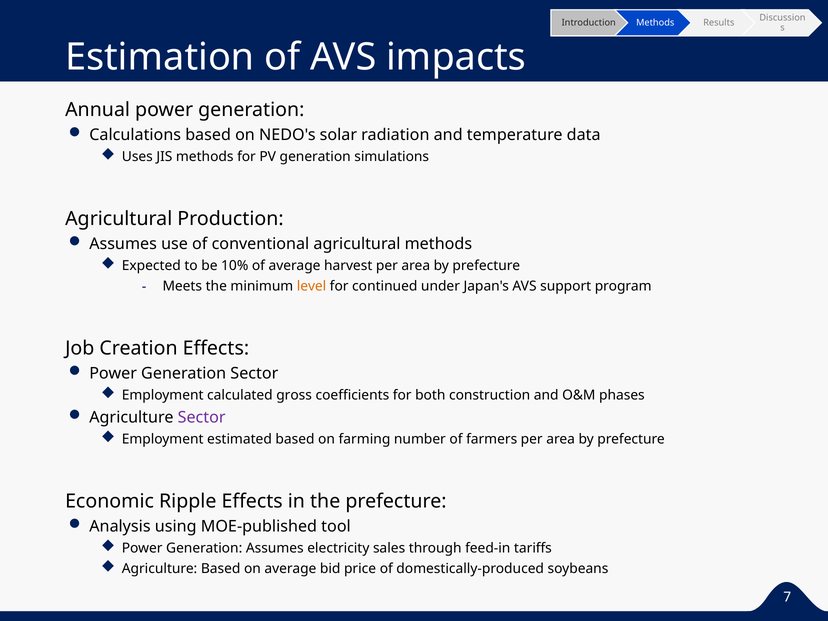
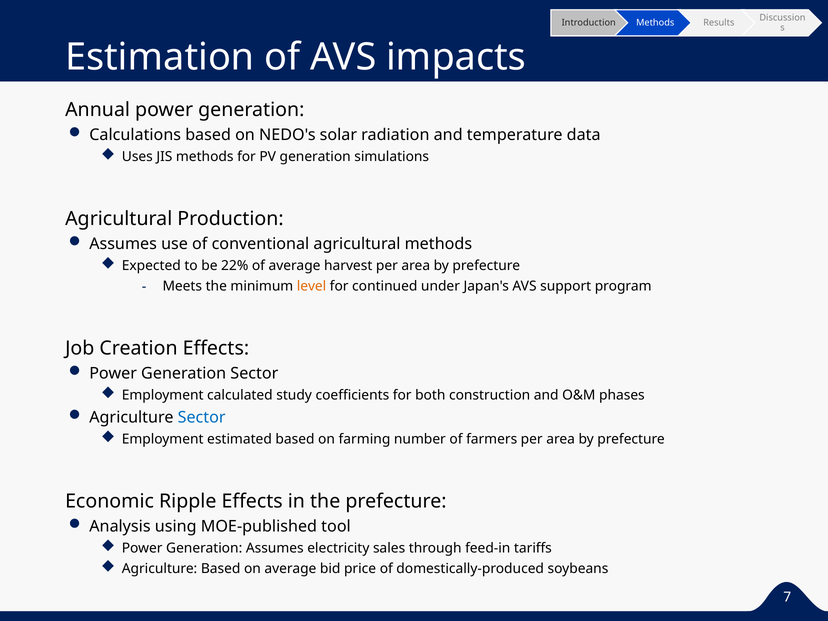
10%: 10% -> 22% (235, 266)
gross: gross -> study (294, 395)
Sector colour: purple -> blue (202, 417)
